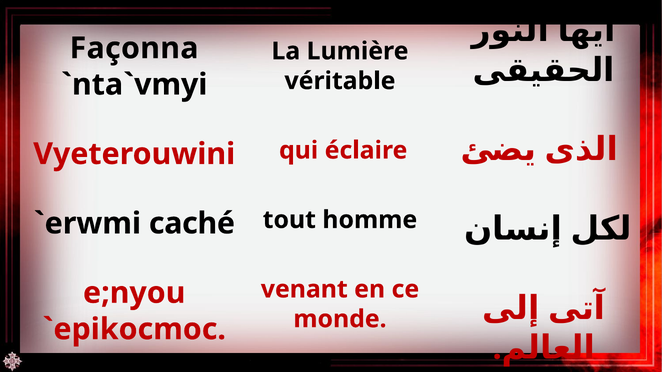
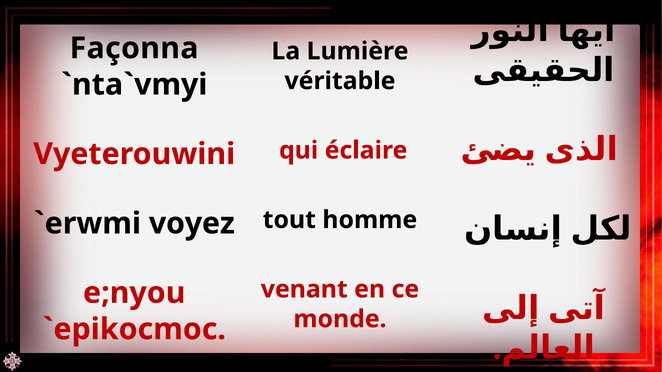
caché: caché -> voyez (192, 224)
